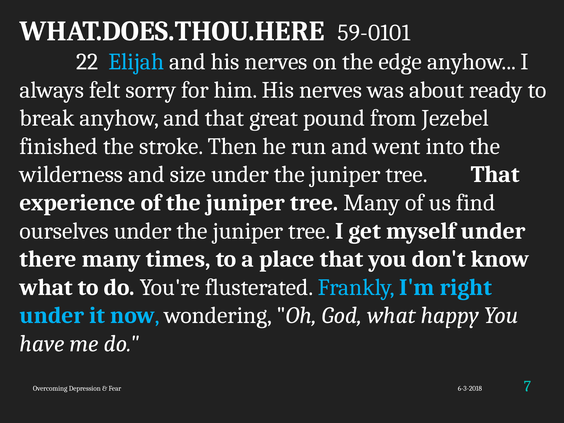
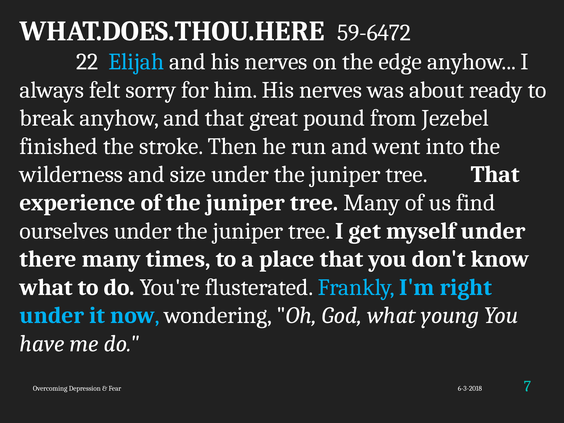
59-0101: 59-0101 -> 59-6472 (374, 33)
happy: happy -> young (450, 316)
